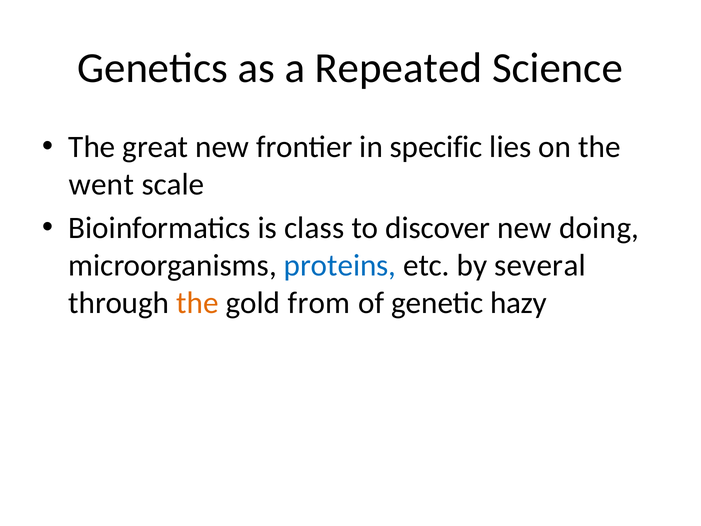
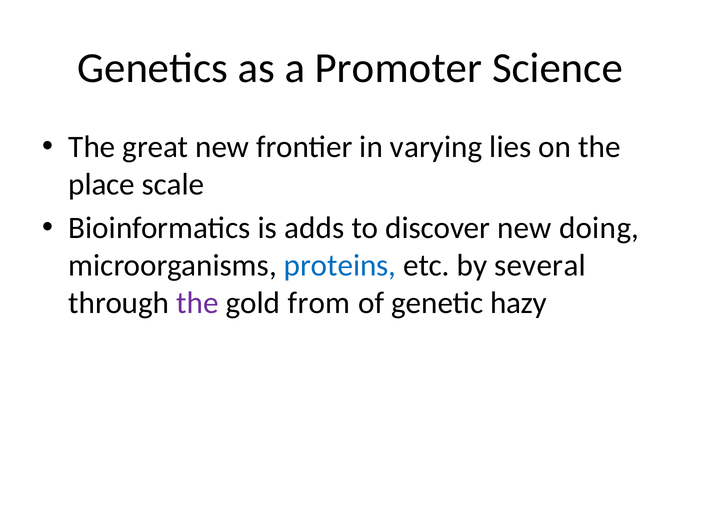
Repeated: Repeated -> Promoter (398, 68)
specific: specific -> varying (436, 147)
went: went -> place (102, 184)
class: class -> adds (314, 228)
the colour: orange -> purple (198, 303)
